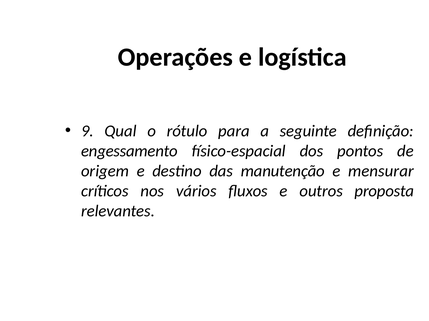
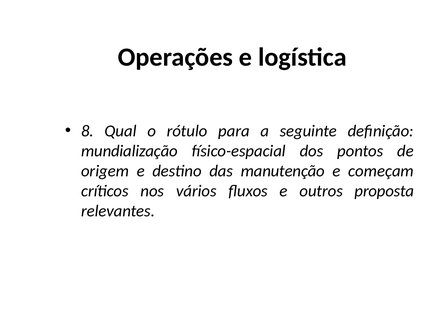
9: 9 -> 8 (87, 131)
engessamento: engessamento -> mundialização (129, 151)
mensurar: mensurar -> começam (381, 171)
